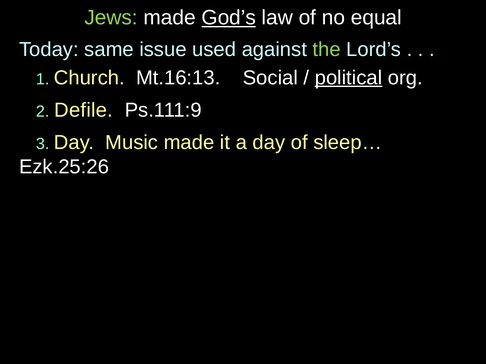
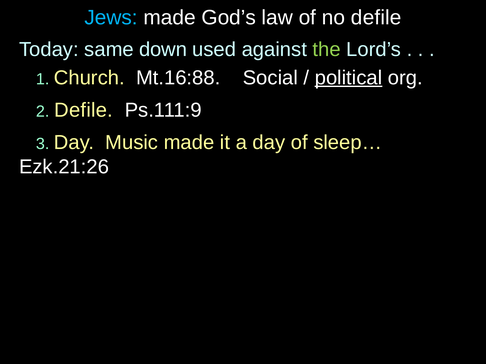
Jews colour: light green -> light blue (111, 18)
God’s underline: present -> none (229, 18)
no equal: equal -> defile (376, 18)
issue: issue -> down (163, 49)
Mt.16:13: Mt.16:13 -> Mt.16:88 (178, 78)
Ezk.25:26: Ezk.25:26 -> Ezk.21:26 (64, 167)
